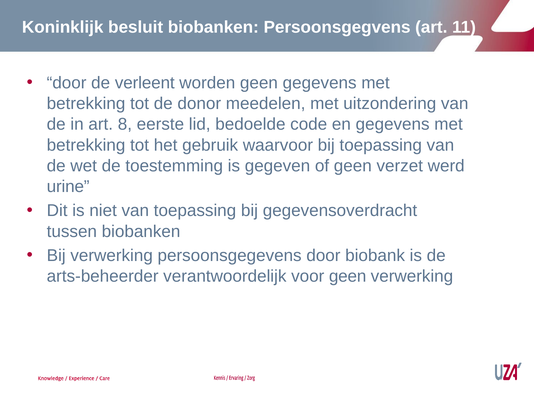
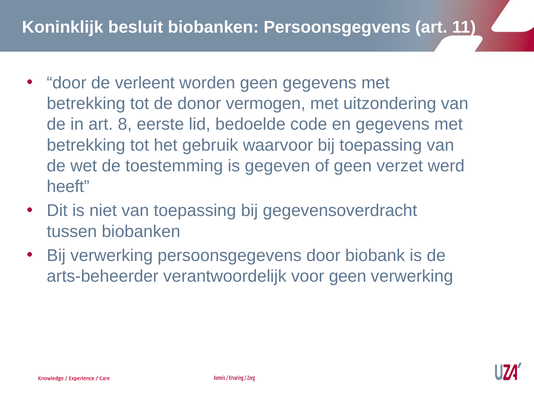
meedelen: meedelen -> vermogen (266, 104)
urine: urine -> heeft (68, 187)
